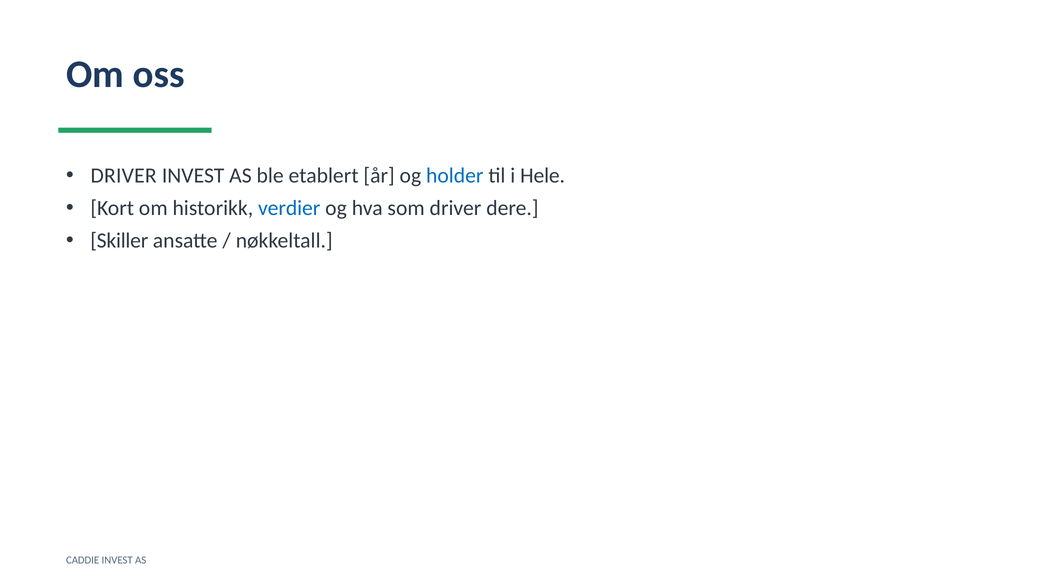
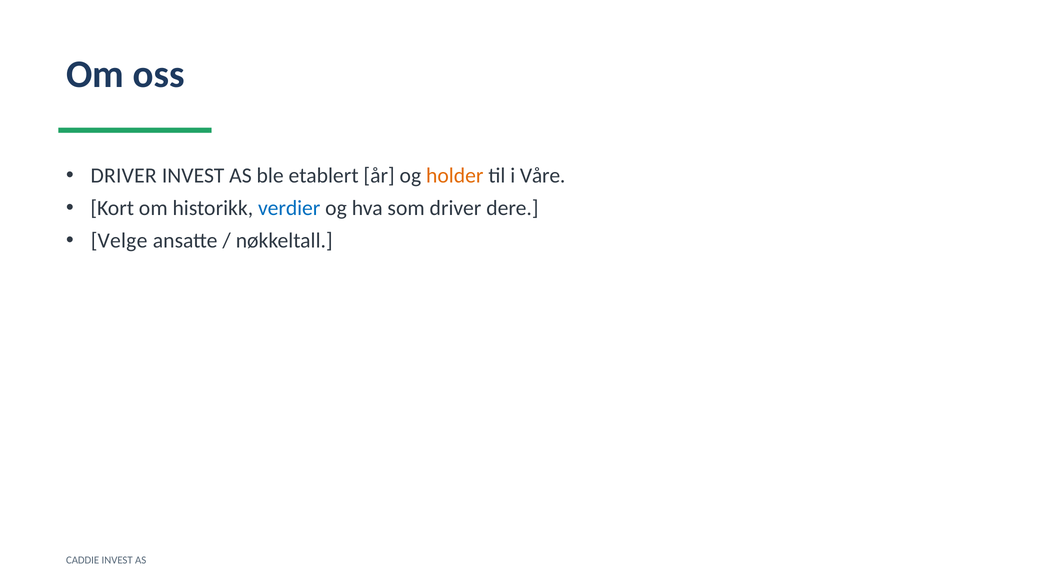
holder colour: blue -> orange (455, 176)
Hele: Hele -> Våre (543, 176)
Skiller: Skiller -> Velge (119, 241)
